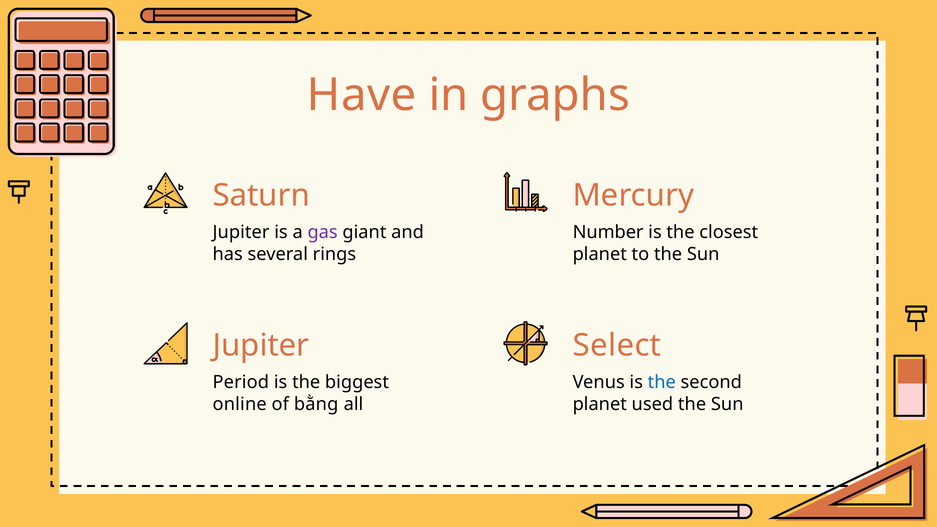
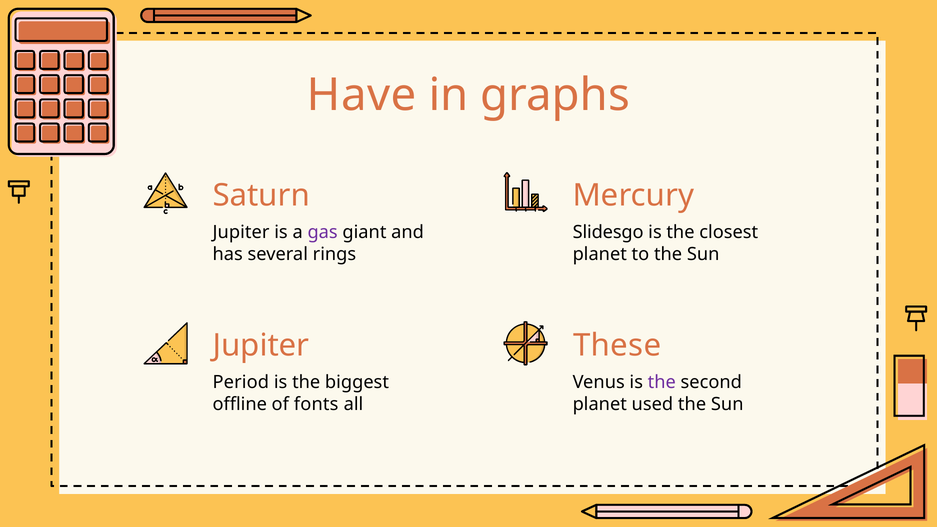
Number: Number -> Slidesgo (608, 232)
Select: Select -> These (617, 346)
the colour: blue -> purple (662, 382)
online: online -> offline (240, 404)
bằng: bằng -> fonts (316, 404)
